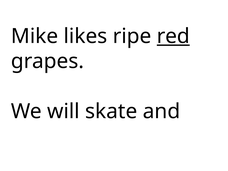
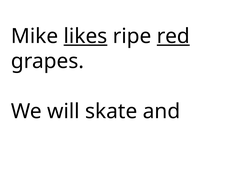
likes underline: none -> present (85, 36)
